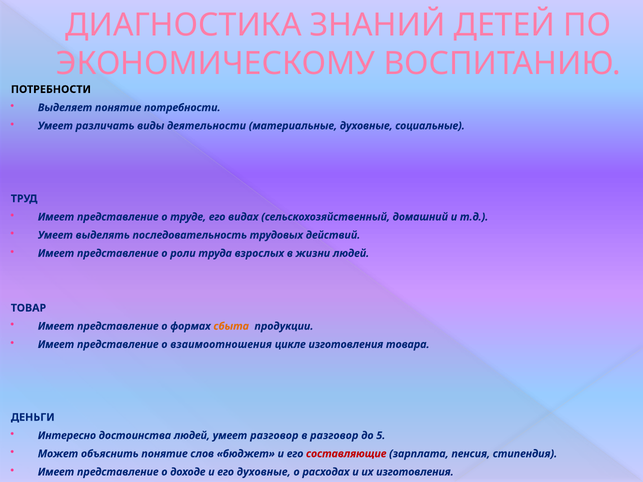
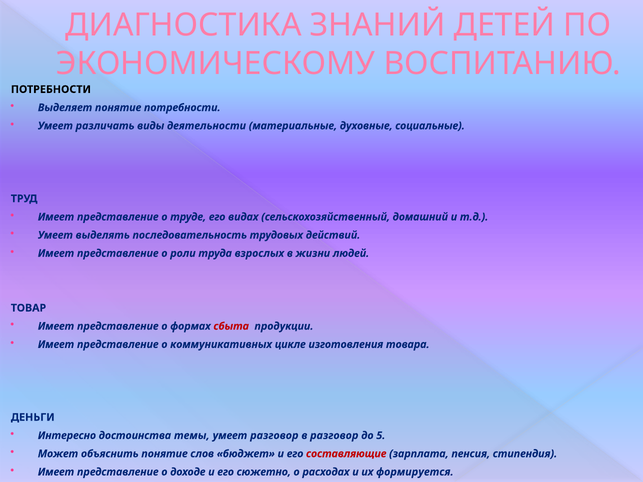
сбыта colour: orange -> red (231, 326)
взаимоотношения: взаимоотношения -> коммуникативных (221, 345)
достоинства людей: людей -> темы (192, 436)
его духовные: духовные -> сюжетно (264, 472)
их изготовления: изготовления -> формируется (415, 472)
